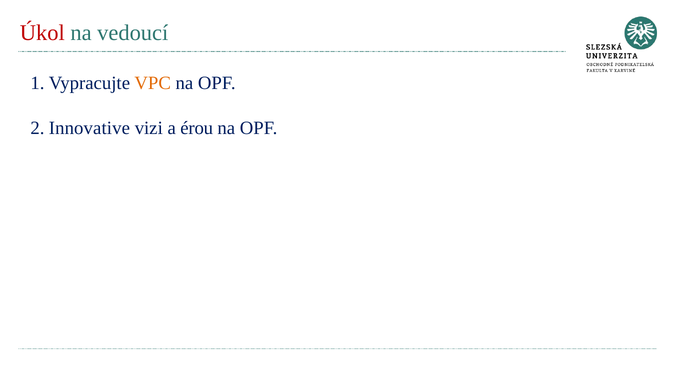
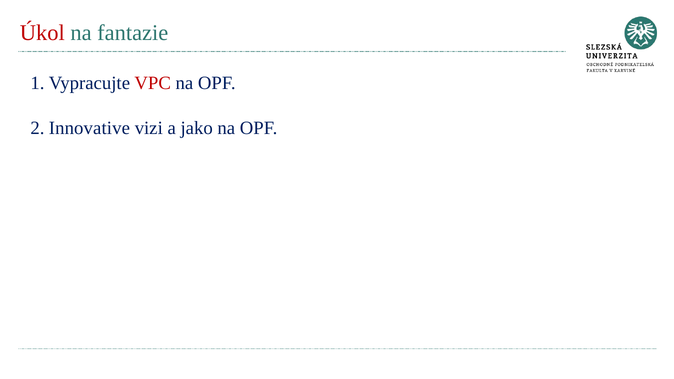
vedoucí: vedoucí -> fantazie (133, 33)
VPC colour: orange -> red (153, 83)
érou: érou -> jako (197, 128)
